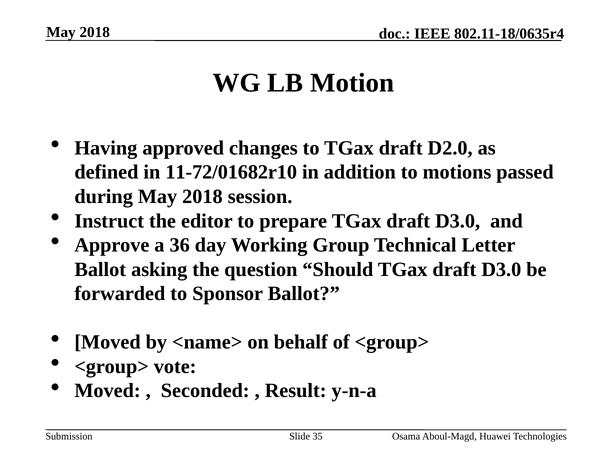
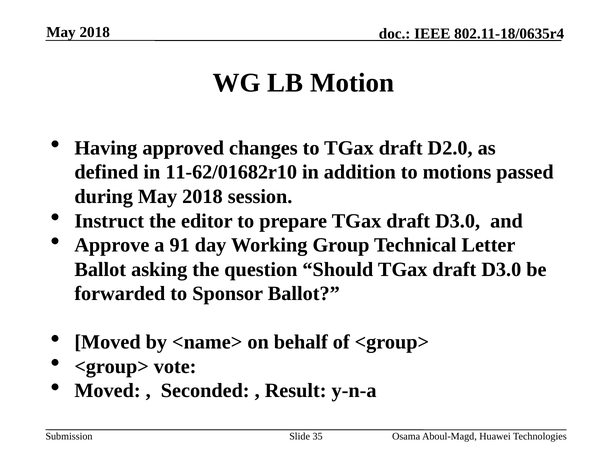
11-72/01682r10: 11-72/01682r10 -> 11-62/01682r10 (231, 172)
36: 36 -> 91 (180, 245)
